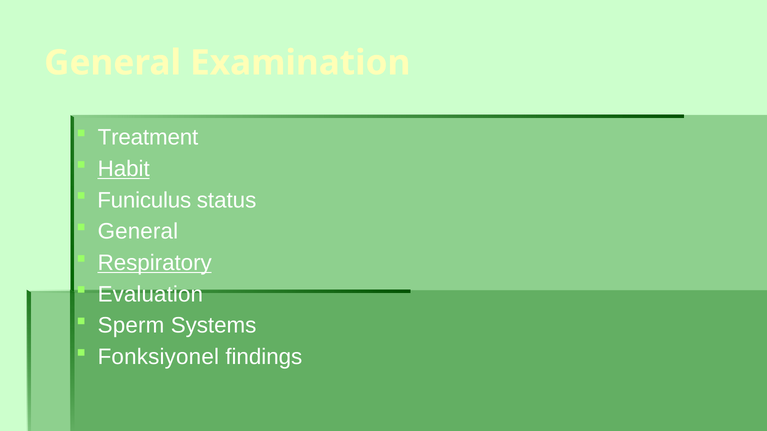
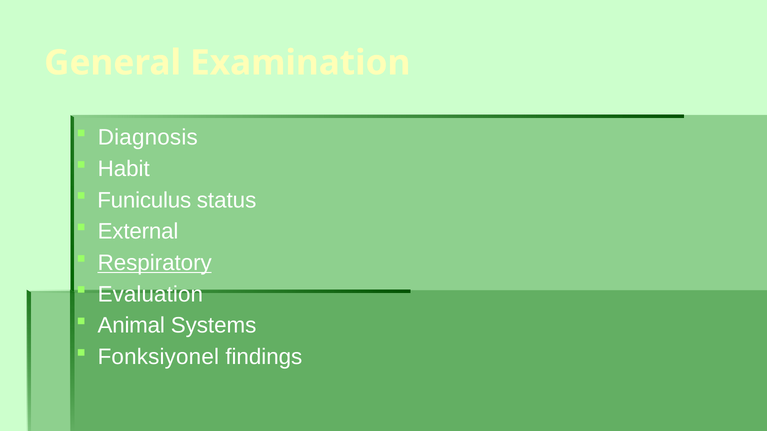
Treatment: Treatment -> Diagnosis (148, 138)
Habit underline: present -> none (124, 169)
General: General -> External (138, 232)
Sperm: Sperm -> Animal (131, 326)
